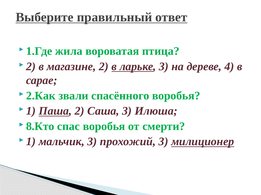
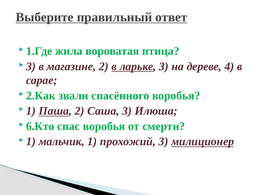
2: 2 -> 3 (31, 67)
8.Кто: 8.Кто -> 6.Кто (40, 127)
мальчик 3: 3 -> 1 (92, 142)
